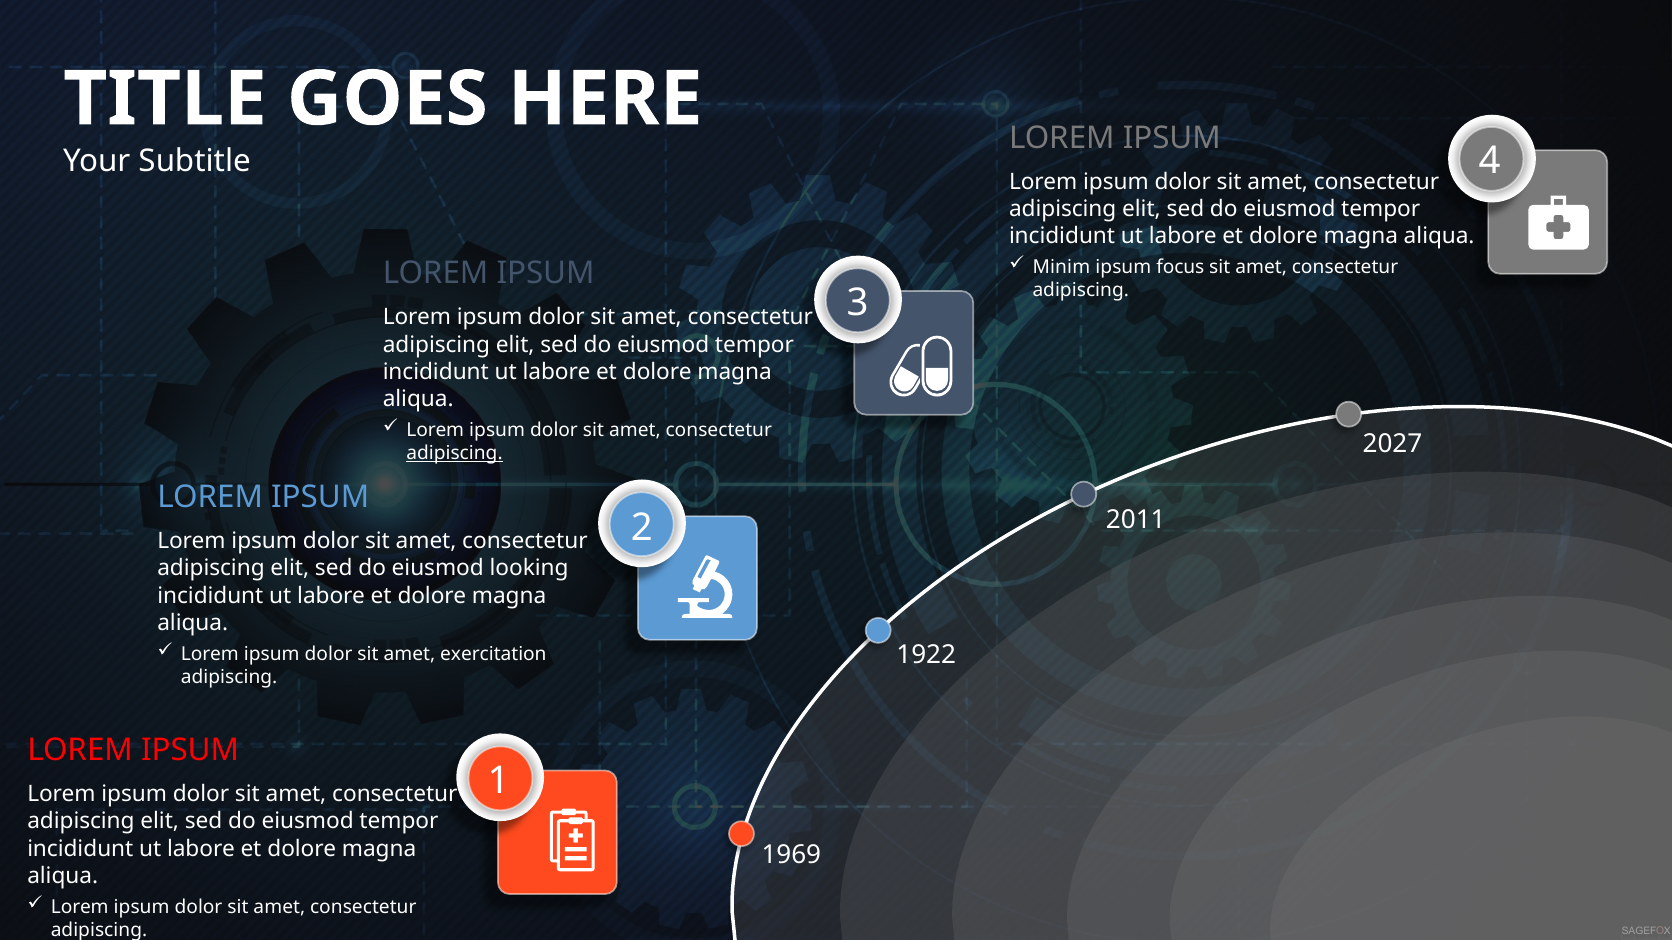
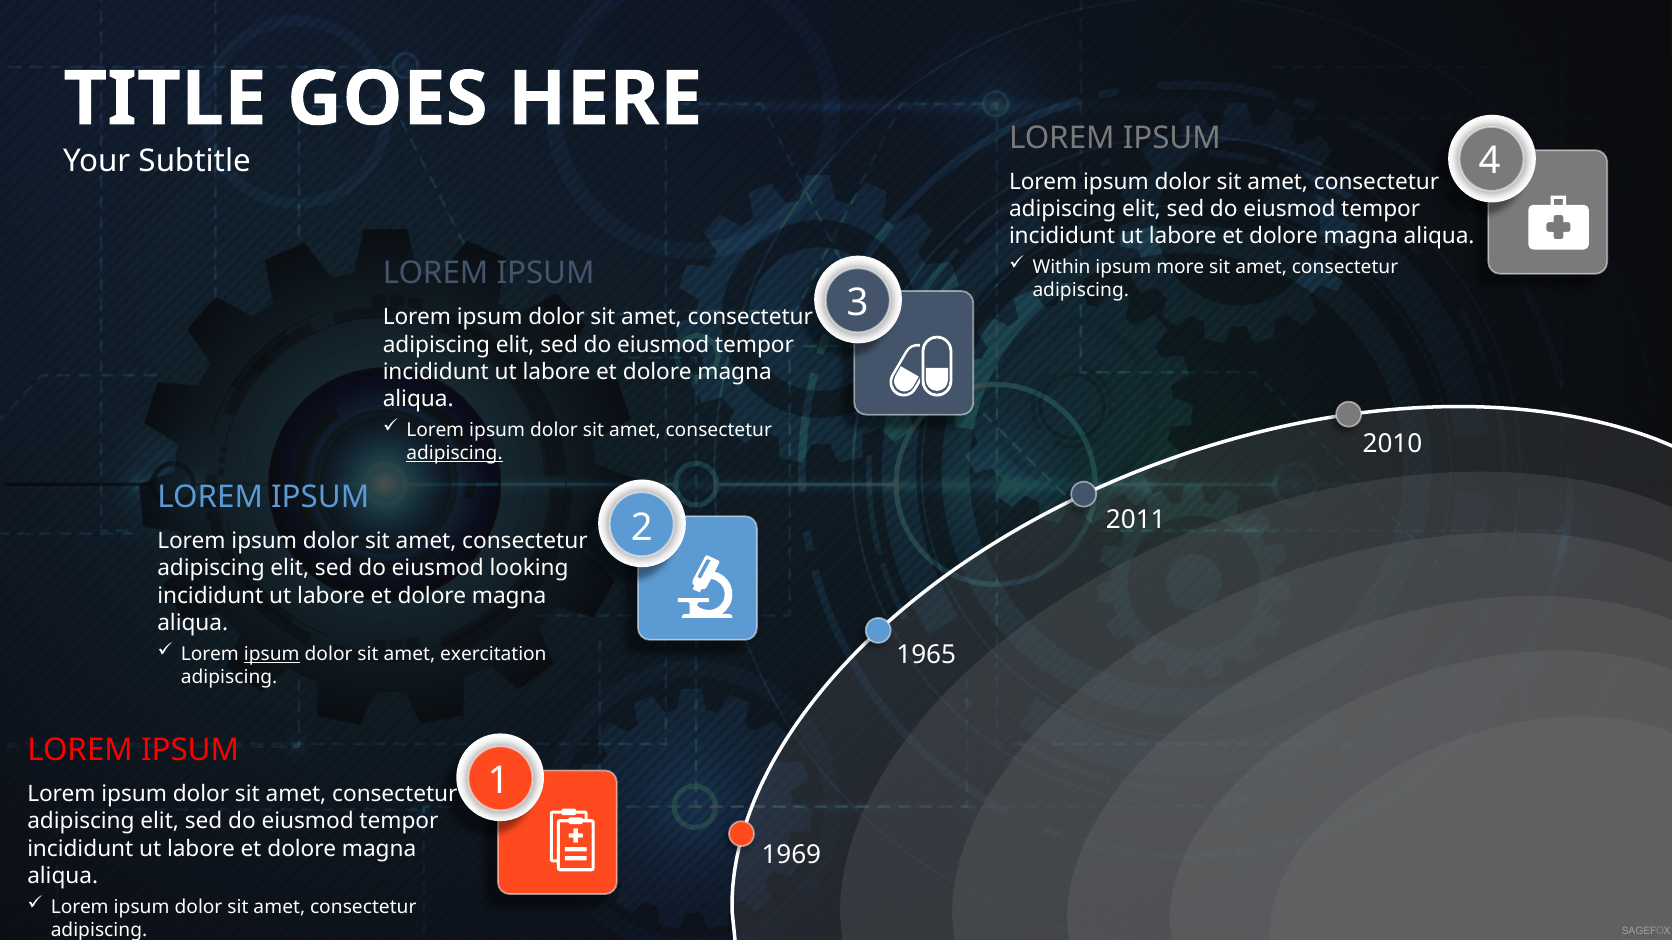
Minim: Minim -> Within (1062, 267)
focus: focus -> more (1180, 267)
2027: 2027 -> 2010 (1392, 444)
ipsum underline: none -> present (272, 654)
1922: 1922 -> 1965 (926, 656)
